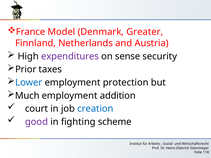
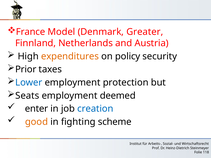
expenditures colour: purple -> orange (70, 56)
sense: sense -> policy (128, 56)
Much: Much -> Seats (27, 96)
addition: addition -> deemed (118, 96)
court: court -> enter (37, 109)
good colour: purple -> orange (36, 122)
